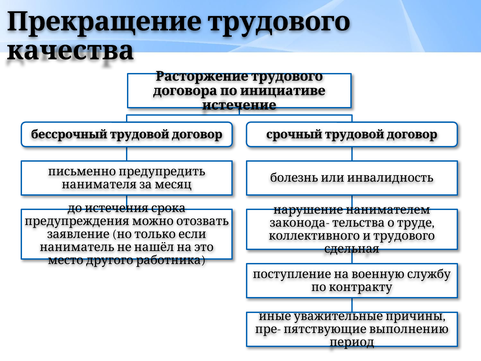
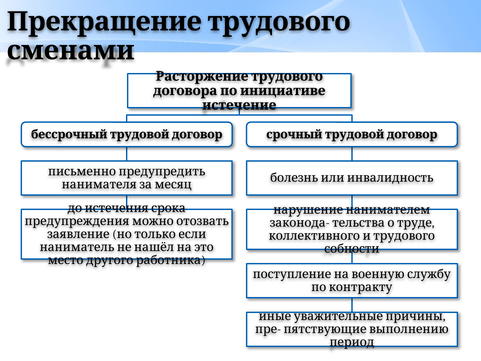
качества: качества -> сменами (71, 50)
сдельная: сдельная -> собности (352, 249)
